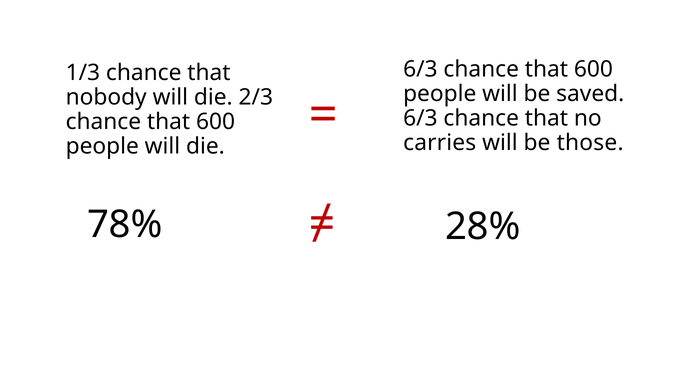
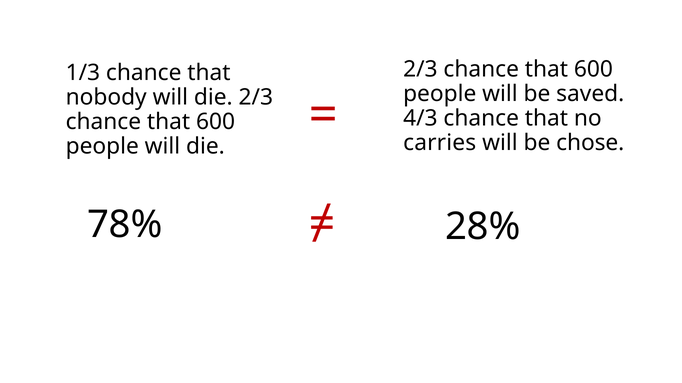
6/3: 6/3 -> 2/3 (420, 69)
6/3: 6/3 -> 4/3 (420, 118)
those: those -> chose (590, 143)
